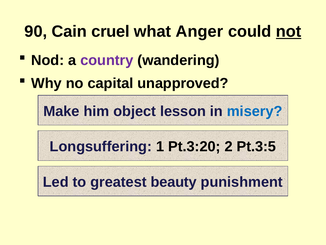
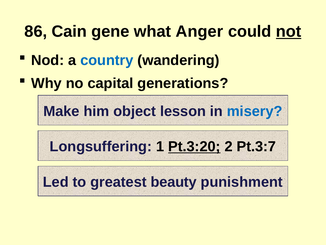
90: 90 -> 86 (36, 31)
cruel: cruel -> gene (110, 31)
country colour: purple -> blue (107, 60)
unapproved: unapproved -> generations (183, 83)
Pt.3:20 underline: none -> present (194, 146)
Pt.3:5: Pt.3:5 -> Pt.3:7 (256, 146)
